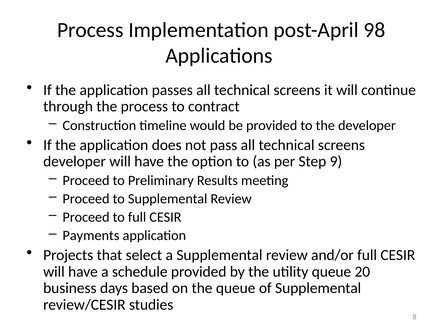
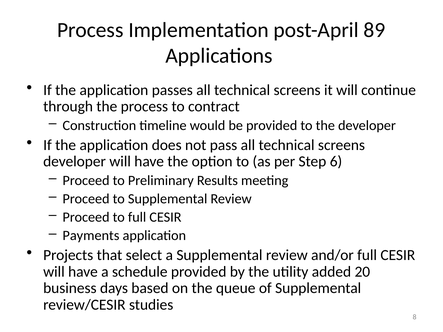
98: 98 -> 89 (375, 30)
9: 9 -> 6 (336, 162)
utility queue: queue -> added (331, 272)
